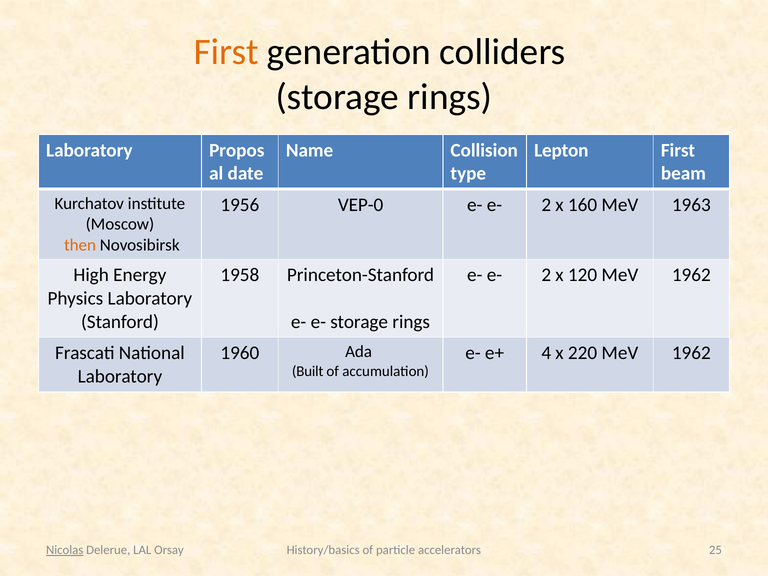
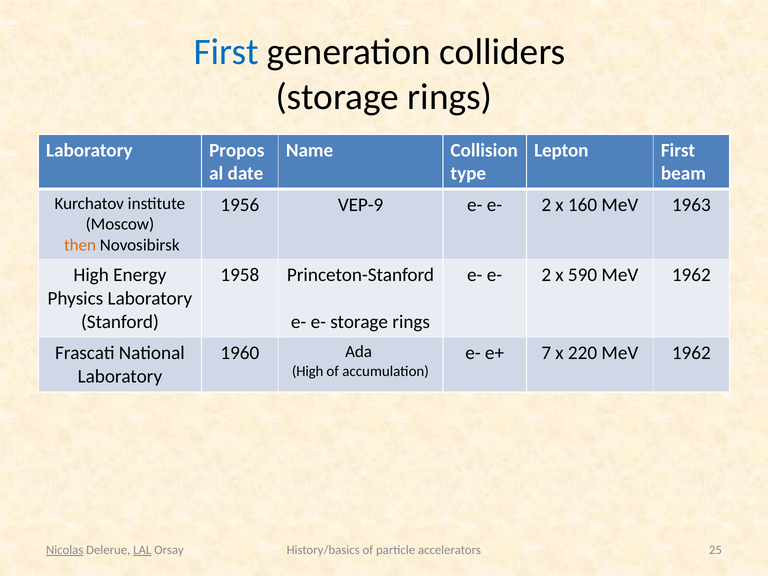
First colour: orange -> blue (226, 52)
VEP-0: VEP-0 -> VEP-9 (361, 205)
120: 120 -> 590 (583, 275)
4: 4 -> 7 (546, 353)
Built: Built -> High (308, 371)
LAL underline: none -> present (142, 550)
